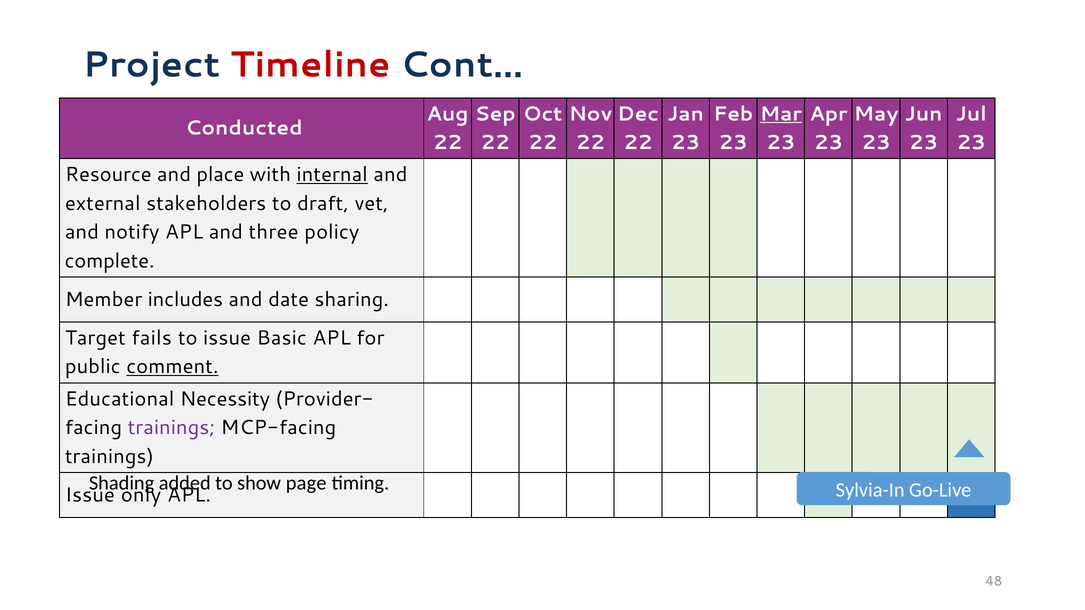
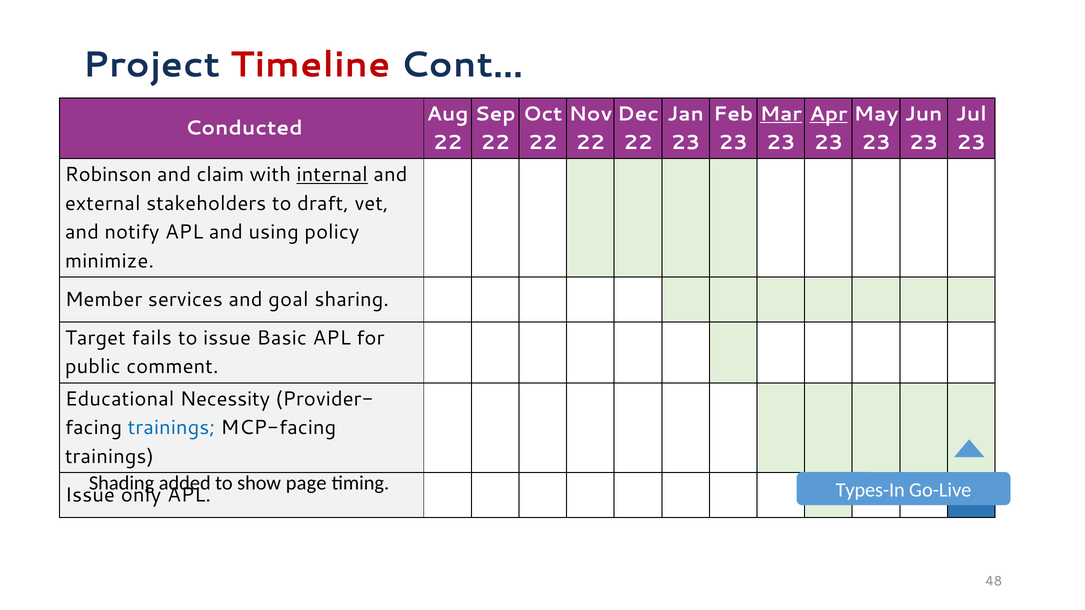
Apr underline: none -> present (828, 114)
Resource: Resource -> Robinson (108, 175)
place: place -> claim (220, 175)
three: three -> using (274, 232)
complete: complete -> minimize (109, 261)
includes: includes -> services (185, 300)
date: date -> goal (288, 300)
comment underline: present -> none (172, 367)
trainings colour: purple -> blue (171, 428)
Sylvia-In: Sylvia-In -> Types-In (870, 490)
